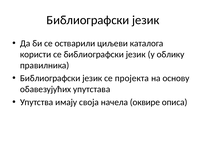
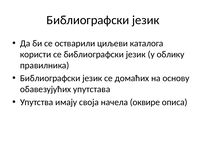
пројекта: пројекта -> домаћих (132, 78)
